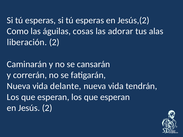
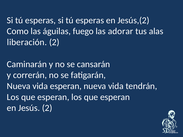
cosas: cosas -> fuego (83, 31)
vida delante: delante -> esperan (66, 86)
